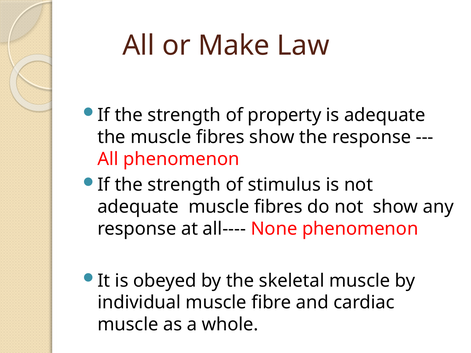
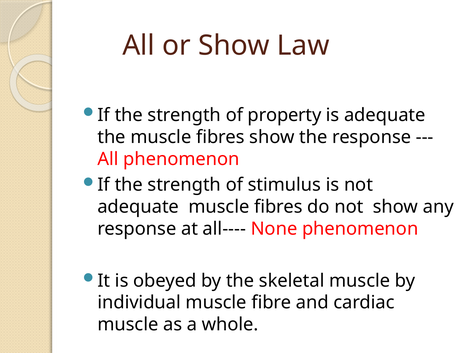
or Make: Make -> Show (234, 46)
